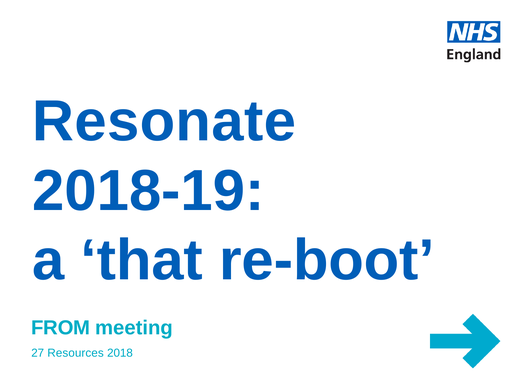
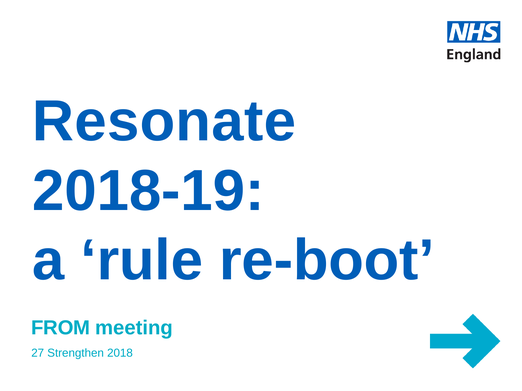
that: that -> rule (142, 261)
Resources: Resources -> Strengthen (76, 354)
